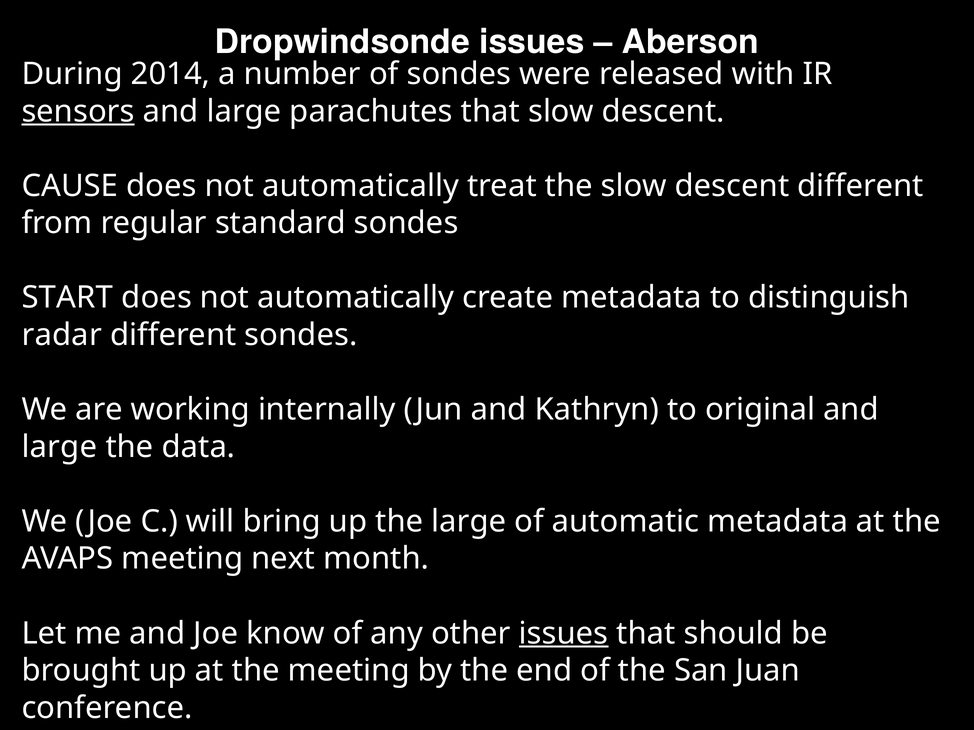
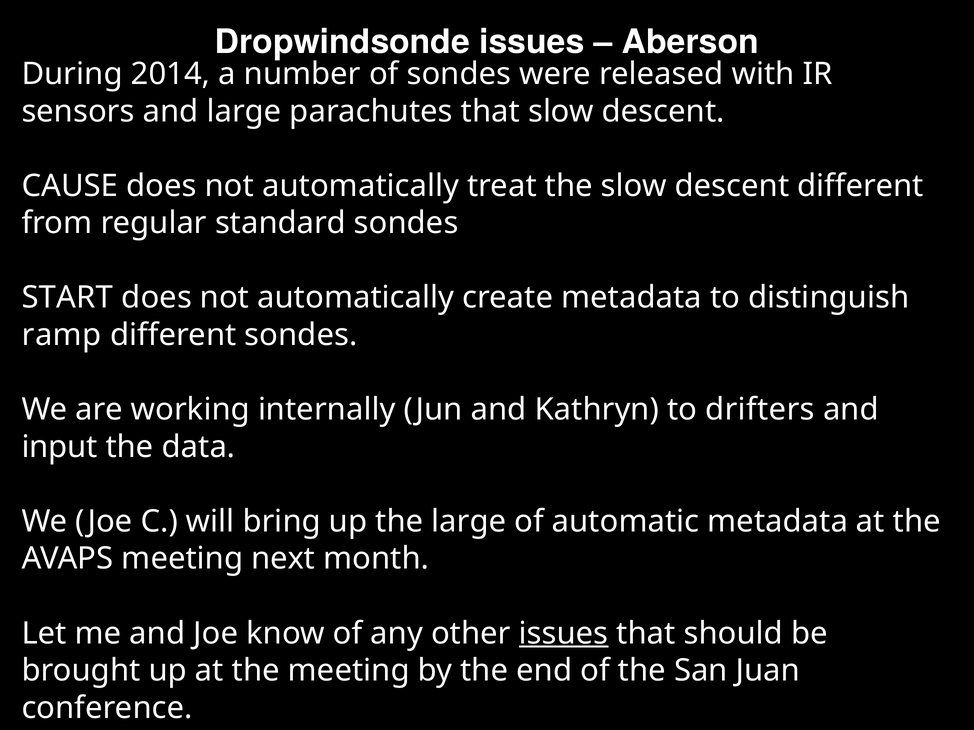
sensors underline: present -> none (78, 111)
radar: radar -> ramp (62, 335)
original: original -> drifters (760, 410)
large: large -> input (60, 447)
